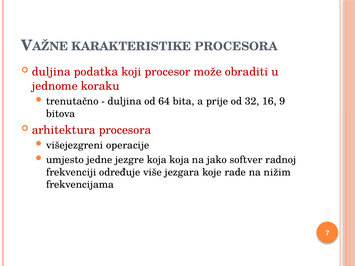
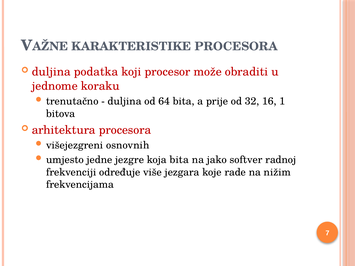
9: 9 -> 1 (282, 101)
operacije: operacije -> osnovnih (128, 145)
koja koja: koja -> bita (179, 160)
